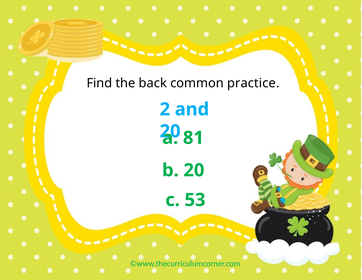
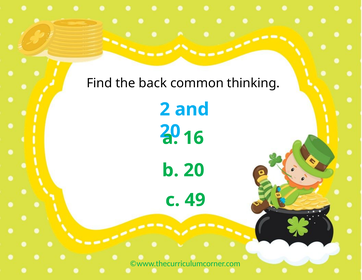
practice: practice -> thinking (253, 83)
81: 81 -> 16 (193, 138)
53: 53 -> 49 (195, 200)
